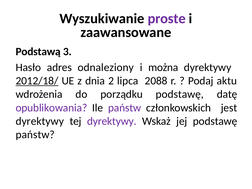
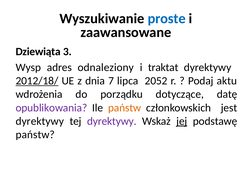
proste colour: purple -> blue (167, 19)
Podstawą: Podstawą -> Dziewiąta (38, 52)
Hasło: Hasło -> Wysp (28, 67)
można: można -> traktat (163, 67)
2: 2 -> 7 (111, 81)
2088: 2088 -> 2052 (156, 81)
porządku podstawę: podstawę -> dotyczące (180, 94)
państw colour: purple -> orange (125, 108)
jej underline: none -> present (182, 121)
